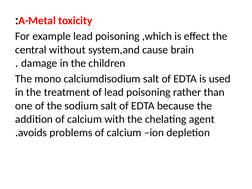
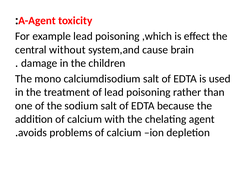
A-Metal: A-Metal -> A-Agent (37, 21)
